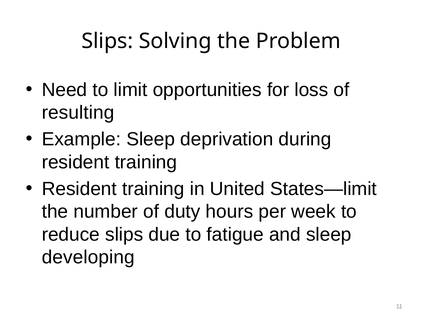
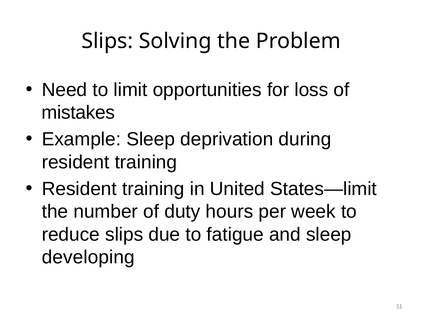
resulting: resulting -> mistakes (78, 113)
